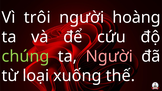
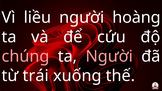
trôi: trôi -> liều (37, 18)
chúng colour: light green -> pink (26, 56)
loại: loại -> trái (36, 76)
